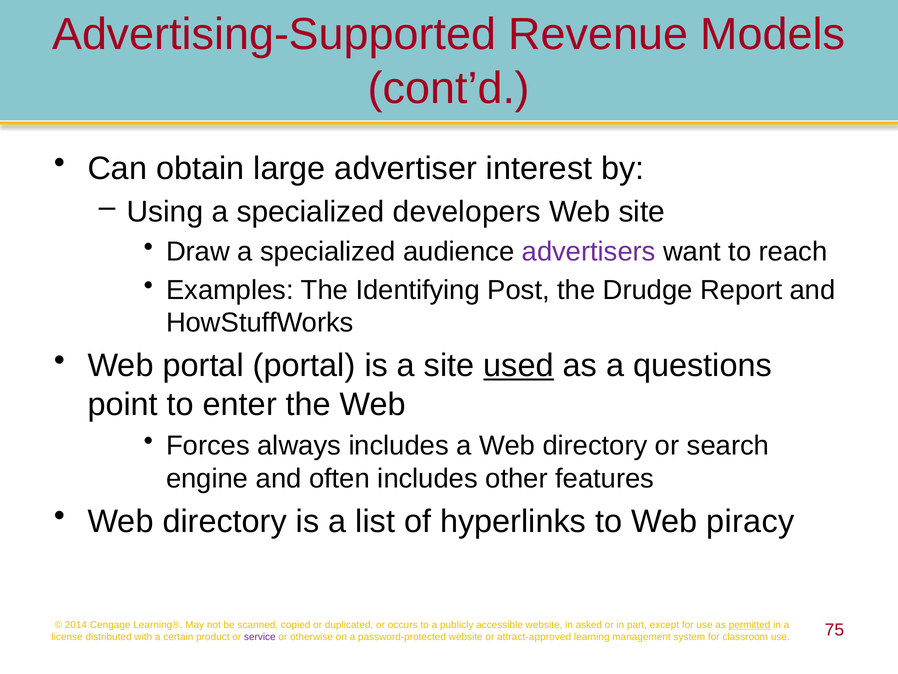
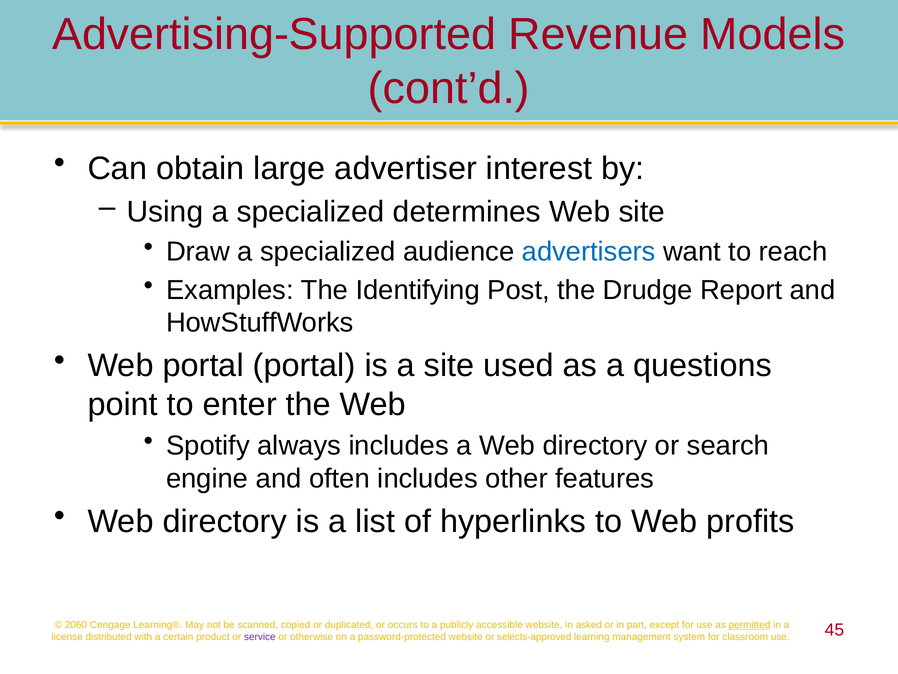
developers: developers -> determines (467, 212)
advertisers colour: purple -> blue (589, 251)
used underline: present -> none (519, 365)
Forces: Forces -> Spotify (208, 445)
piracy: piracy -> profits (750, 521)
2014: 2014 -> 2060 (76, 624)
attract-approved: attract-approved -> selects-approved (534, 636)
75: 75 -> 45 (834, 630)
